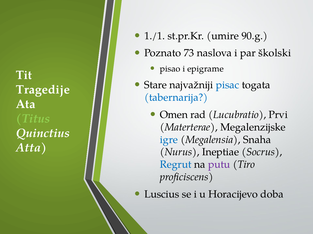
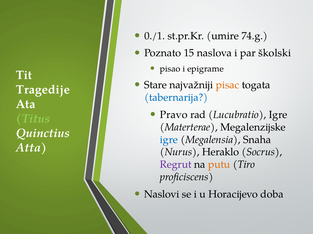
1./1: 1./1 -> 0./1 (155, 36)
90.g: 90.g -> 74.g (255, 36)
73: 73 -> 15 (189, 53)
pisac colour: blue -> orange (228, 85)
Omen: Omen -> Pravo (174, 115)
Lucubratio Prvi: Prvi -> Igre (278, 115)
Ineptiae: Ineptiae -> Heraklo (221, 153)
Regrut colour: blue -> purple (176, 165)
putu colour: purple -> orange (219, 165)
Luscius: Luscius -> Naslovi (162, 195)
